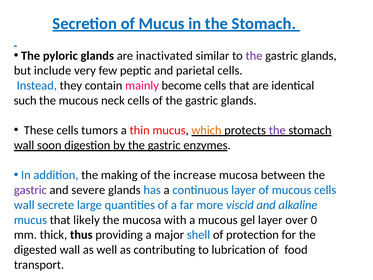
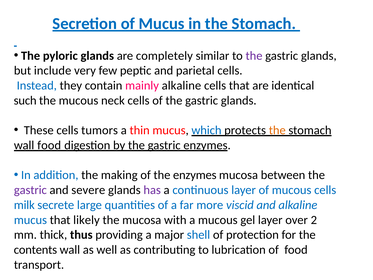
inactivated: inactivated -> completely (164, 56)
mainly become: become -> alkaline (181, 85)
which colour: orange -> blue (206, 130)
the colour: purple -> orange (277, 130)
wall soon: soon -> food (49, 145)
the increase: increase -> enzymes (195, 175)
has colour: blue -> purple (152, 190)
wall: wall -> milk (24, 205)
0: 0 -> 2 (314, 220)
digested: digested -> contents (35, 250)
